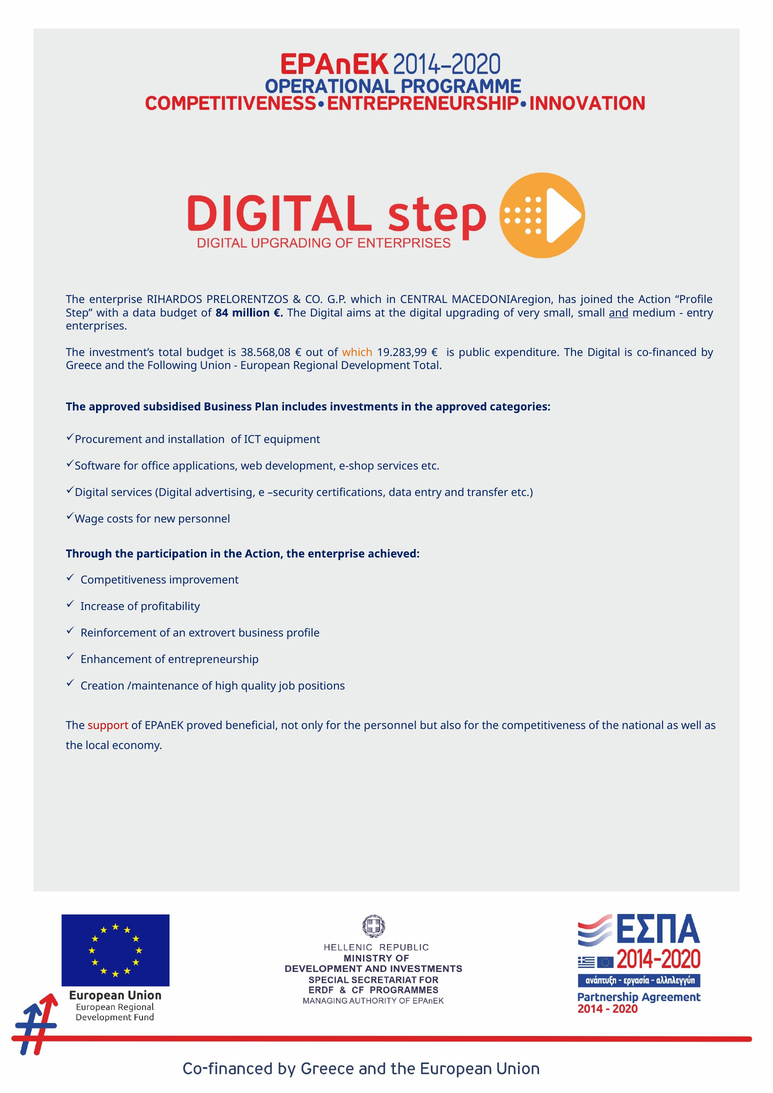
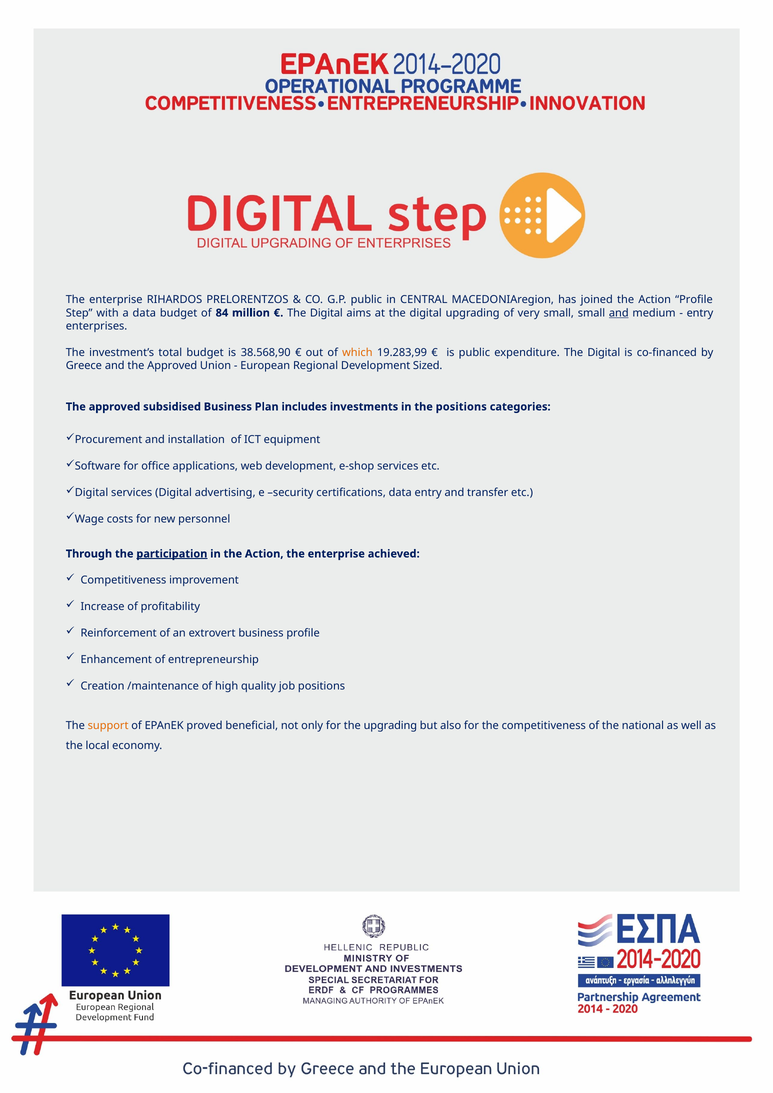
G.P which: which -> public (366, 300)
38.568,08: 38.568,08 -> 38.568,90 (266, 353)
and the Following: Following -> Approved (172, 366)
Development Total: Total -> Sized (428, 366)
in the approved: approved -> positions (461, 407)
participation underline: none -> present (172, 554)
support colour: red -> orange (108, 726)
the personnel: personnel -> upgrading (390, 726)
